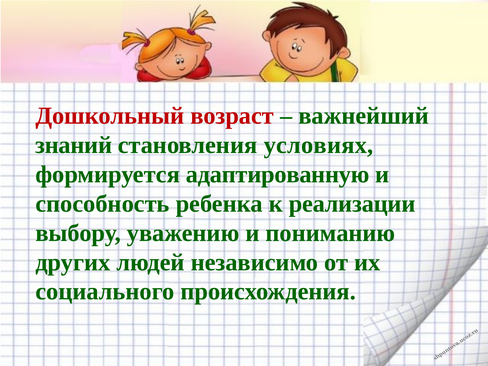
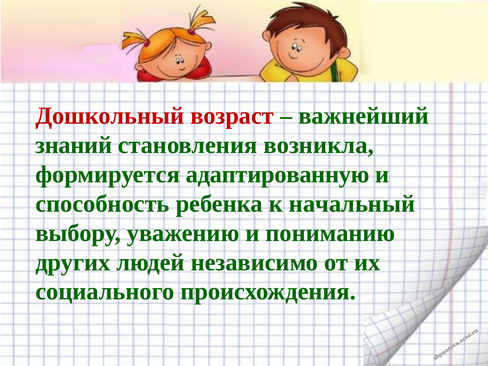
условиях: условиях -> возникла (319, 145)
реализации: реализации -> начальный (352, 204)
